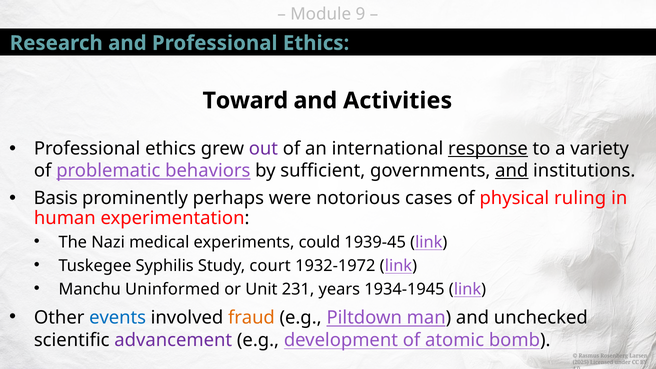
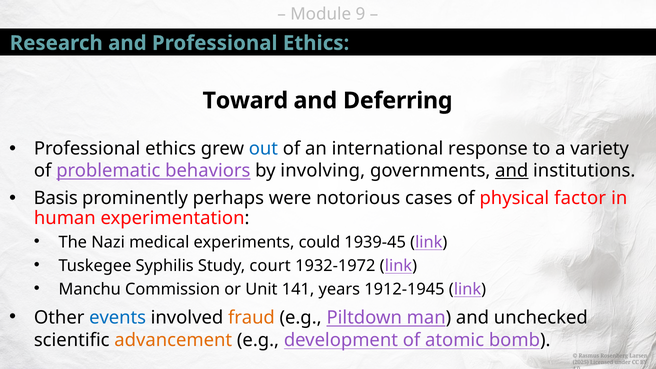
Activities: Activities -> Deferring (398, 101)
out colour: purple -> blue (263, 149)
response underline: present -> none (488, 149)
sufficient: sufficient -> involving (323, 171)
ruling: ruling -> factor (580, 198)
Uninformed: Uninformed -> Commission (173, 289)
231: 231 -> 141 (298, 289)
1934-1945: 1934-1945 -> 1912-1945 (404, 289)
advancement colour: purple -> orange (173, 340)
